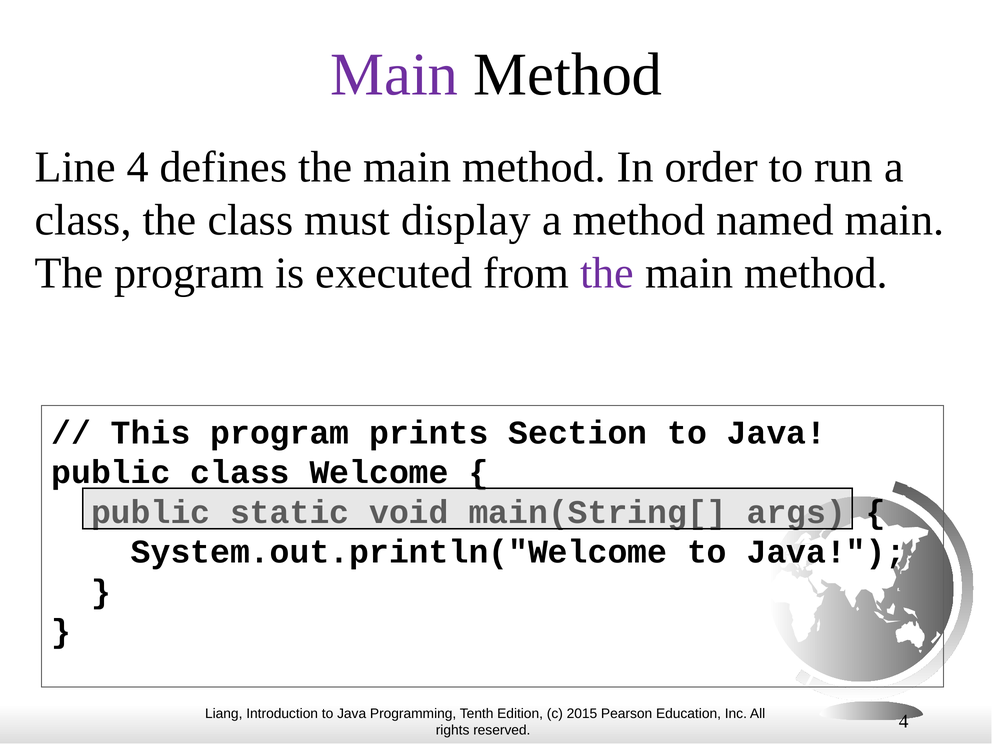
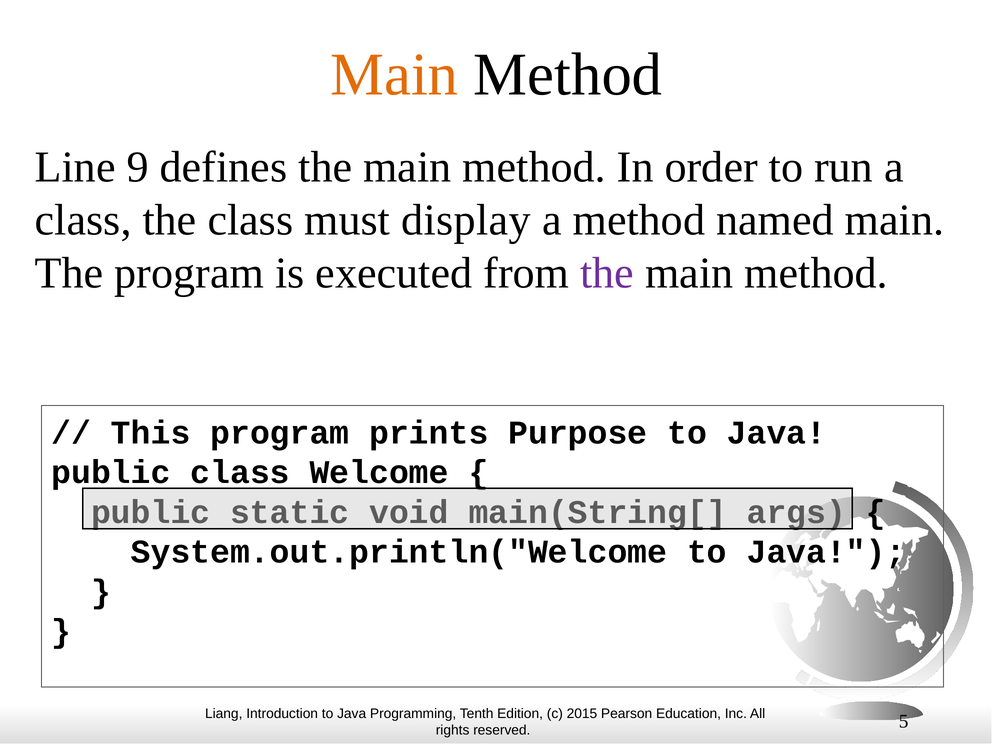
Main colour: purple -> orange (394, 75)
Line 4: 4 -> 9 (138, 167)
Section: Section -> Purpose (578, 433)
4: 4 -> 5 (904, 721)
